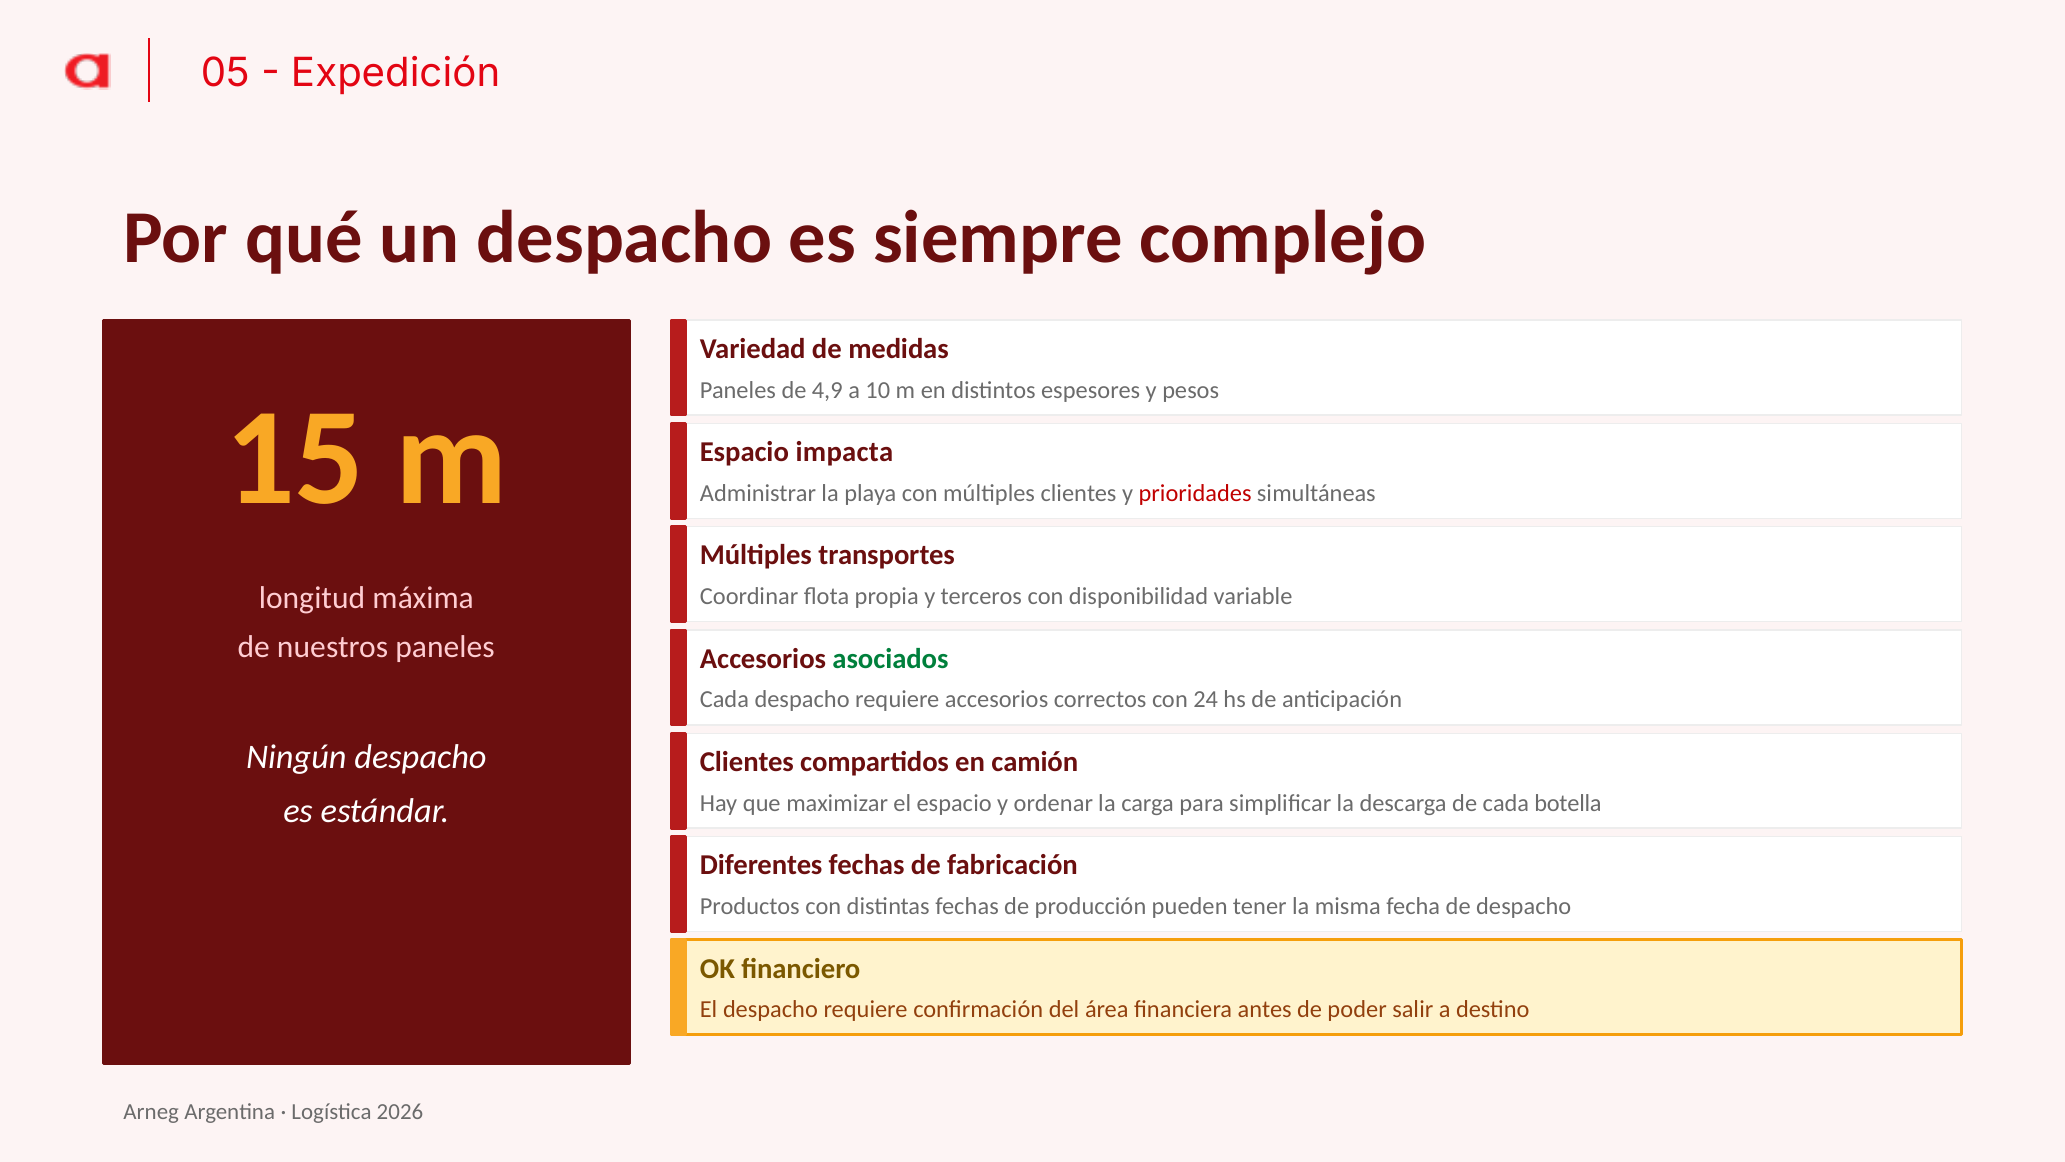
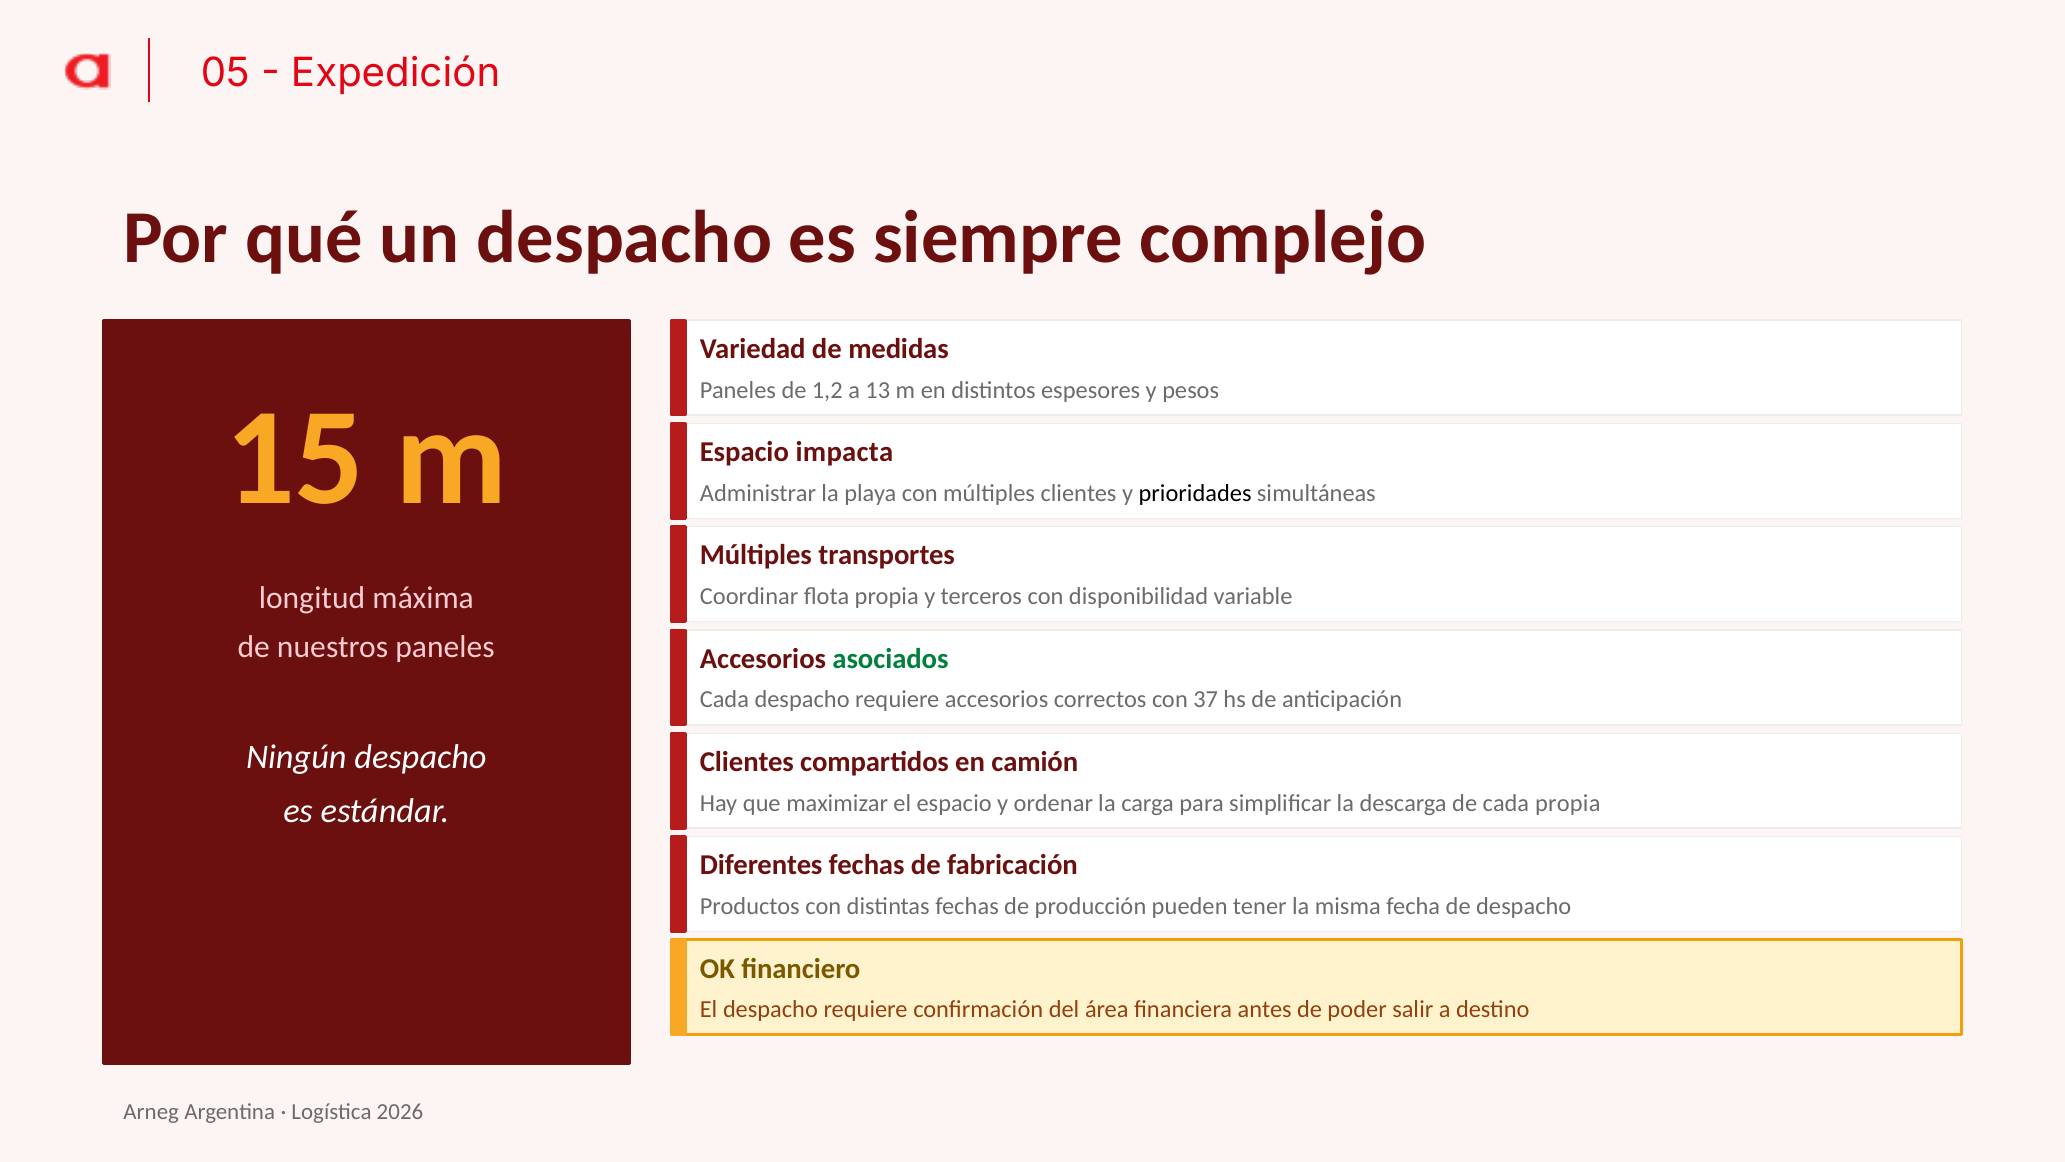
4,9: 4,9 -> 1,2 (827, 390)
10: 10 -> 13 (878, 390)
prioridades colour: red -> black (1195, 493)
24: 24 -> 37 (1206, 700)
cada botella: botella -> propia (1568, 803)
